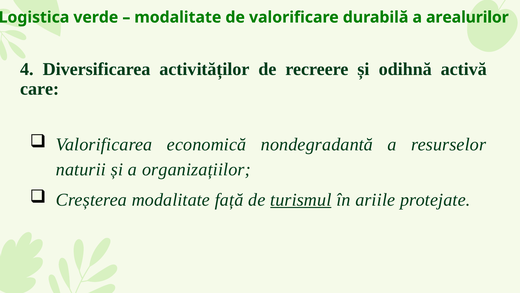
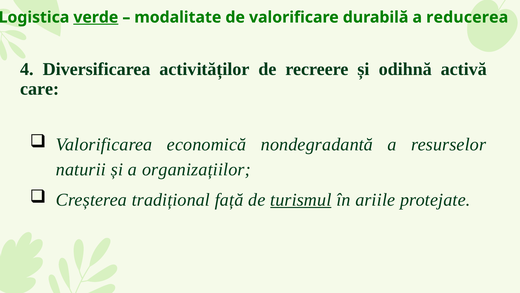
verde underline: none -> present (96, 17)
arealurilor: arealurilor -> reducerea (467, 17)
Creșterea modalitate: modalitate -> tradițional (171, 199)
